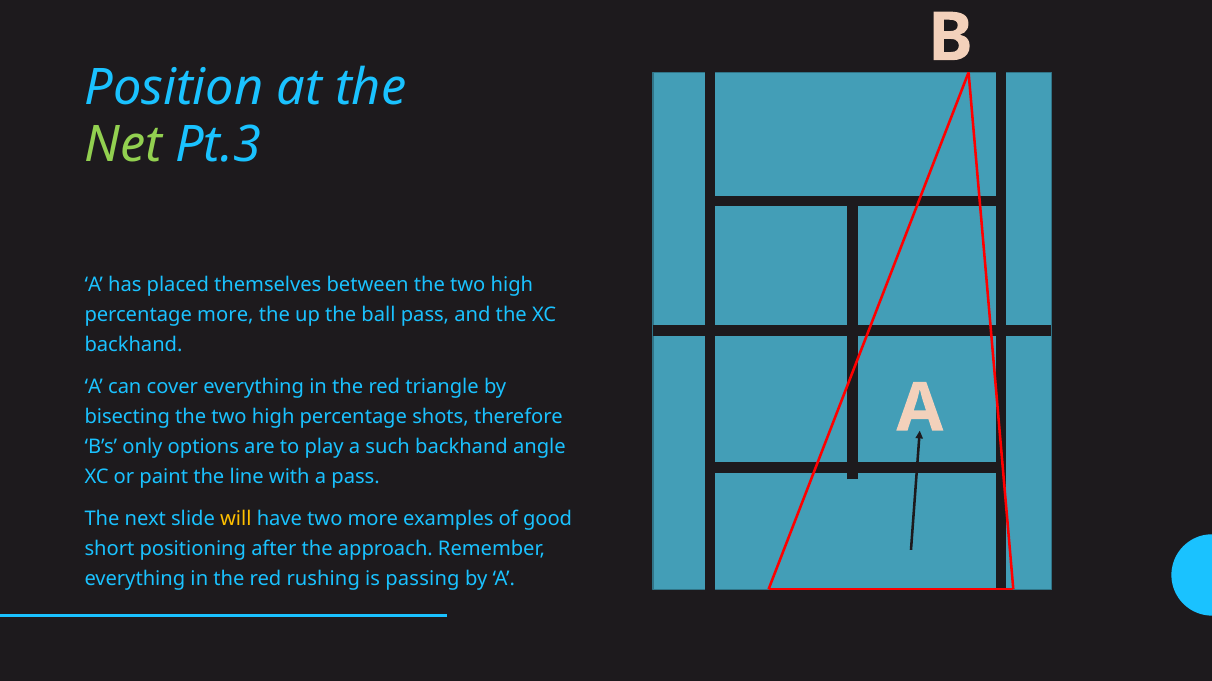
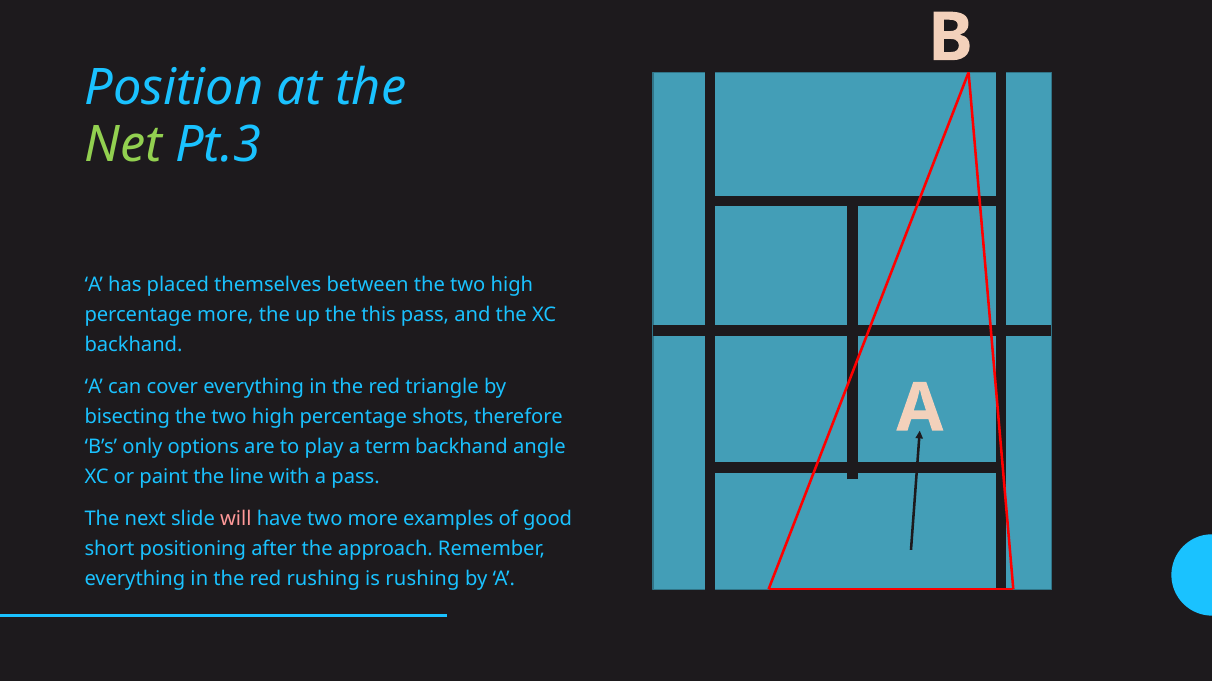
ball: ball -> this (379, 315)
such: such -> term (388, 447)
will colour: yellow -> pink (236, 519)
is passing: passing -> rushing (422, 580)
